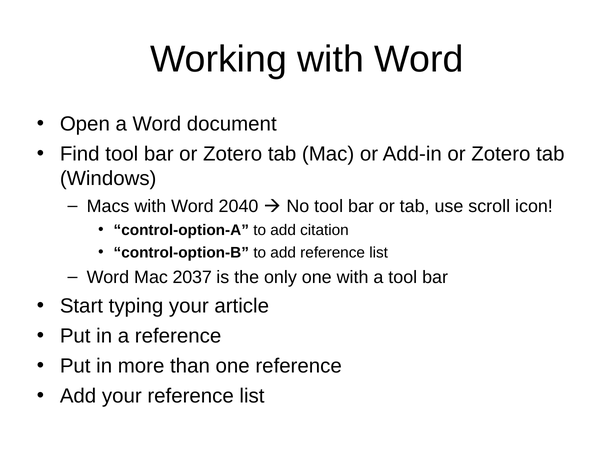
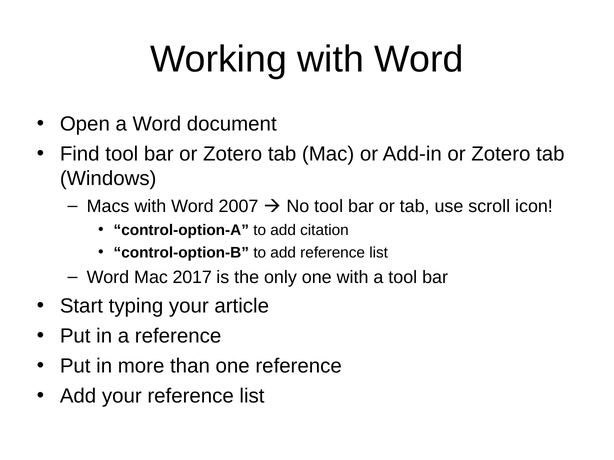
2040: 2040 -> 2007 (239, 206)
2037: 2037 -> 2017 (192, 278)
